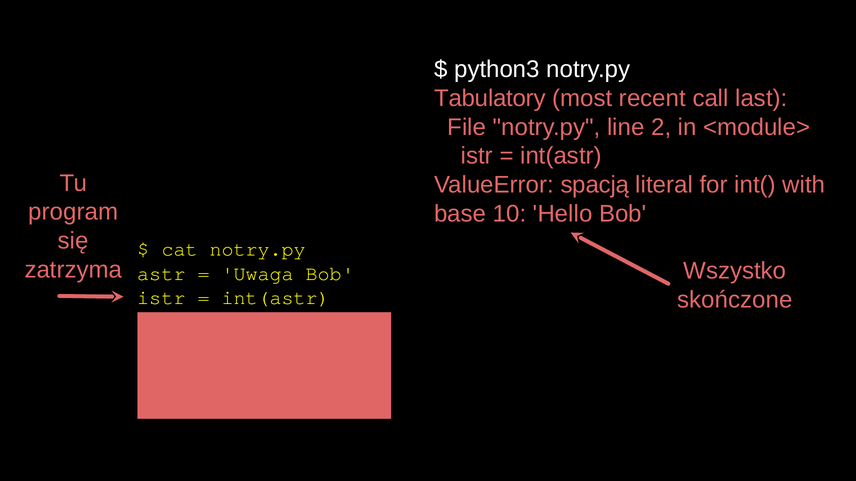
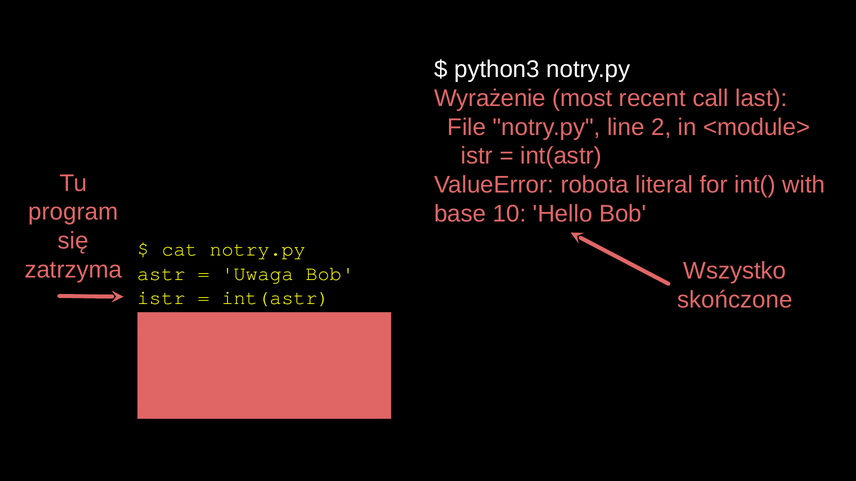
Tabulatory: Tabulatory -> Wyrażenie (490, 98)
spacją: spacją -> robota (595, 185)
